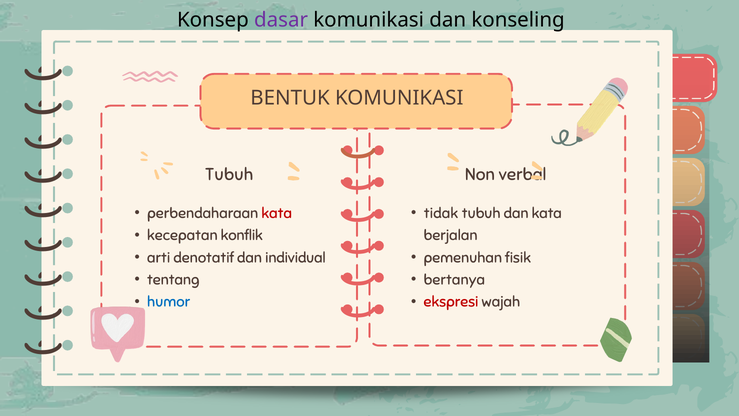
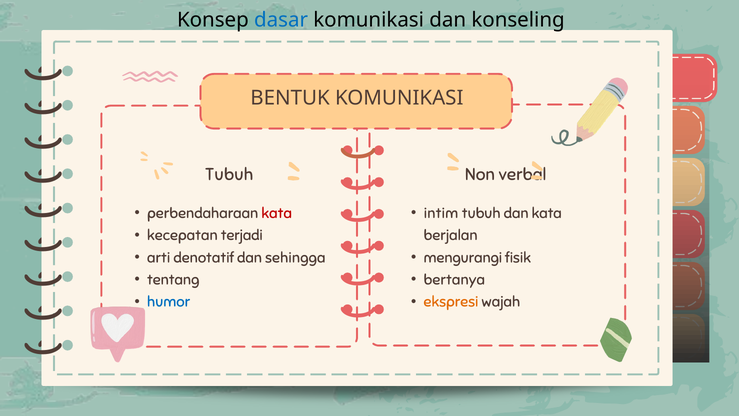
dasar colour: purple -> blue (281, 20)
tidak: tidak -> intim (441, 213)
konflik: konflik -> terjadi (242, 235)
individual: individual -> sehingga (295, 257)
pemenuhan: pemenuhan -> mengurangi (463, 257)
ekspresi colour: red -> orange (451, 302)
